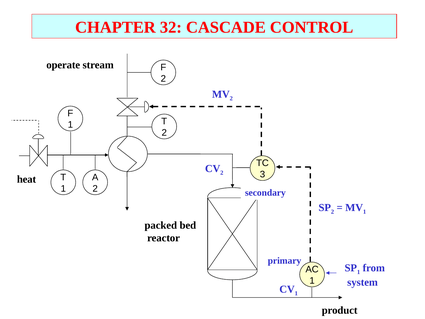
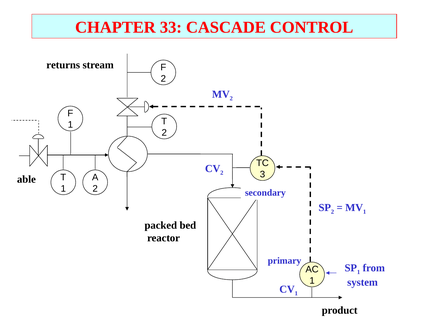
32: 32 -> 33 (171, 27)
operate: operate -> returns (63, 65)
heat: heat -> able (26, 179)
